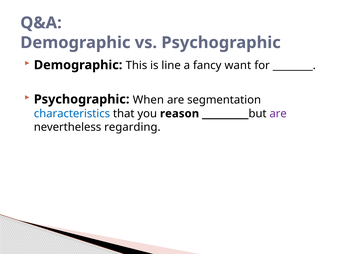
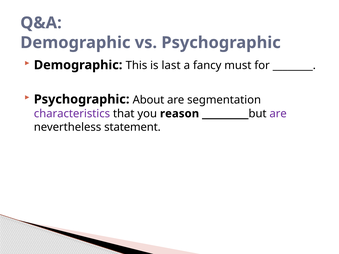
line: line -> last (171, 66)
want: want -> must (238, 66)
When: When -> About (148, 100)
characteristics colour: blue -> purple (72, 114)
regarding: regarding -> statement (132, 127)
